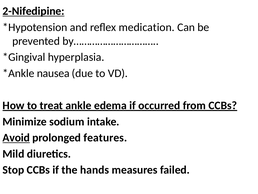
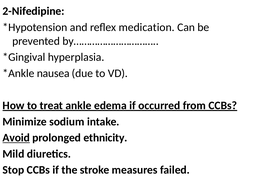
2-Nifedipine underline: present -> none (34, 11)
features: features -> ethnicity (105, 137)
hands: hands -> stroke (95, 170)
